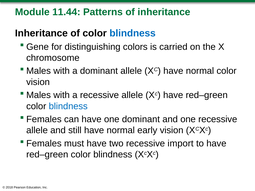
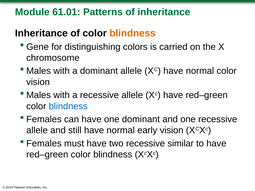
11.44: 11.44 -> 61.01 (66, 12)
blindness colour: blue -> orange (133, 33)
import: import -> similar (181, 144)
